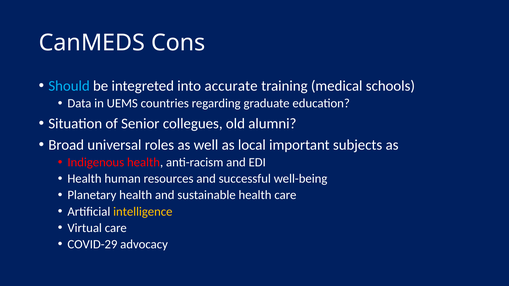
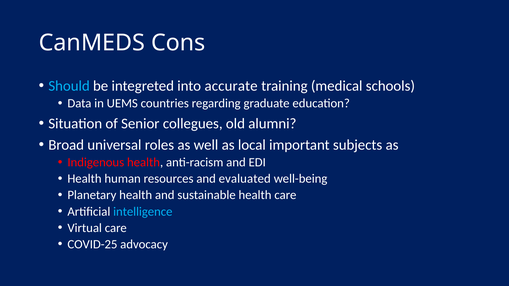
successful: successful -> evaluated (245, 179)
intelligence colour: yellow -> light blue (143, 212)
COVID-29: COVID-29 -> COVID-25 (92, 244)
